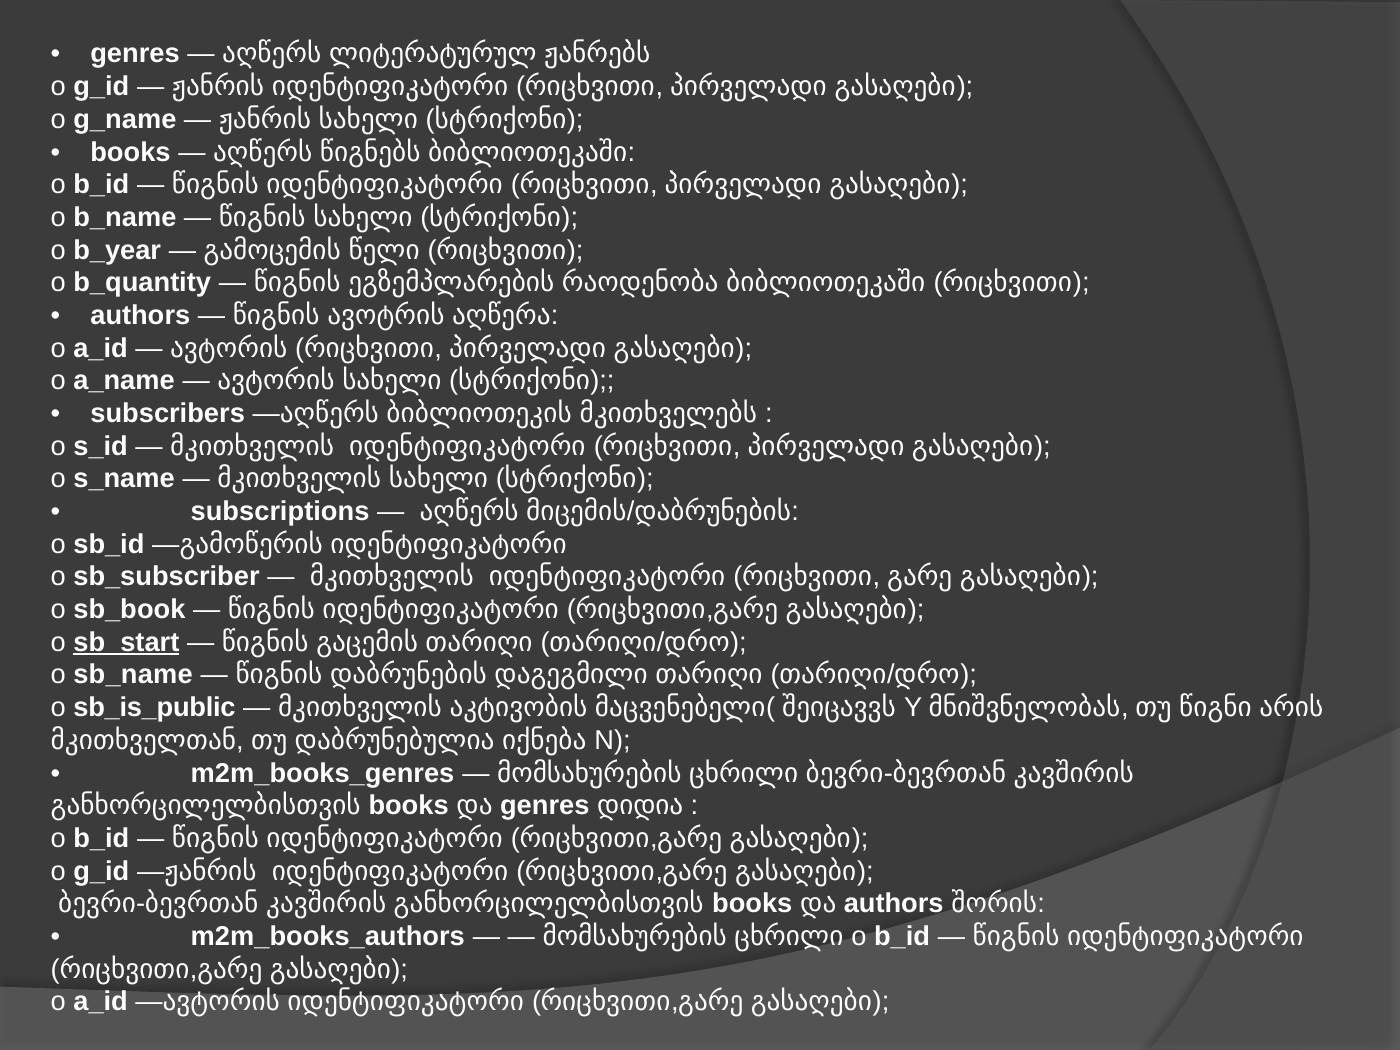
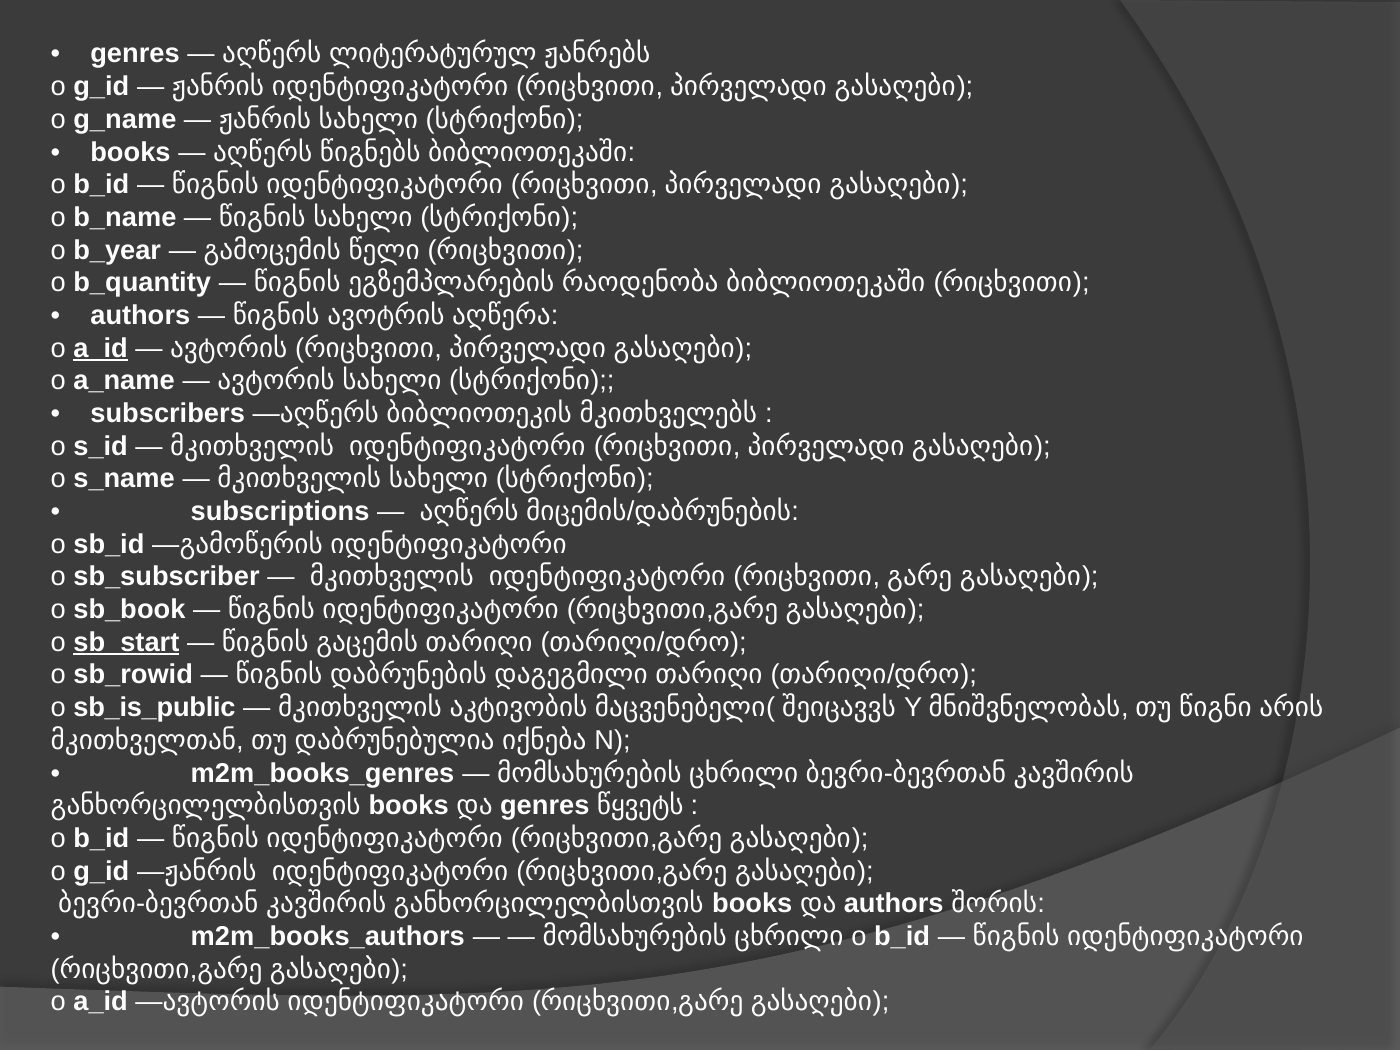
a_id underline: none -> present (101, 348)
sb_name: sb_name -> sb_rowid (133, 675)
დიდია: დიდია -> წყვეტს (640, 806)
